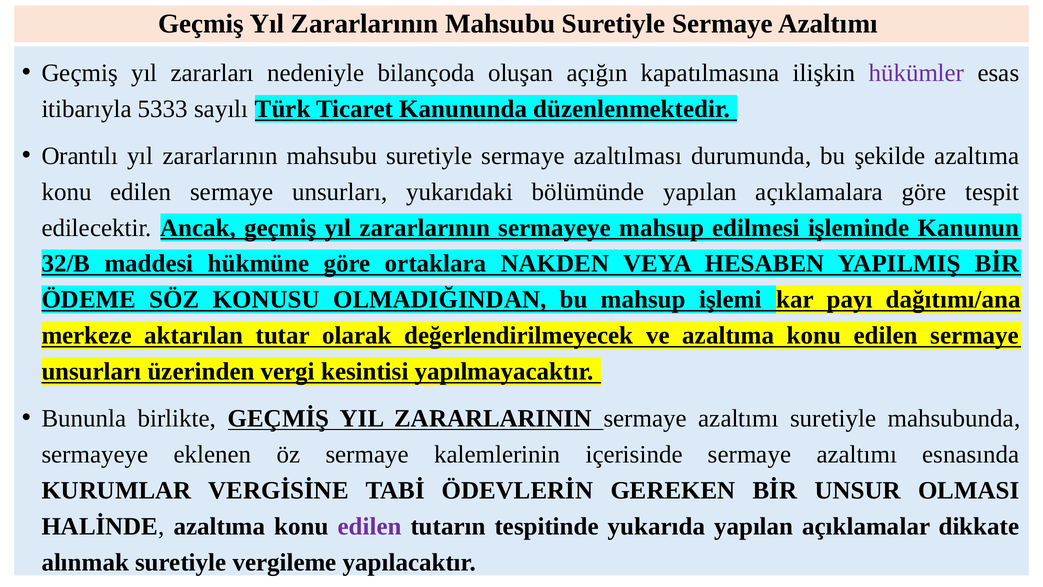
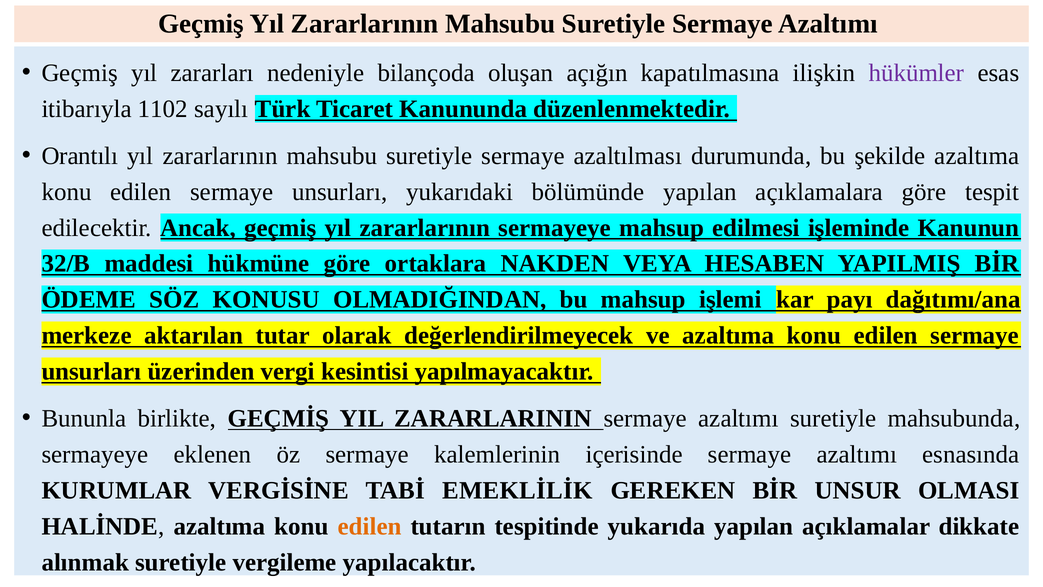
5333: 5333 -> 1102 (163, 109)
ÖDEVLERİN: ÖDEVLERİN -> EMEKLİLİK (517, 490)
edilen colour: purple -> orange (370, 526)
